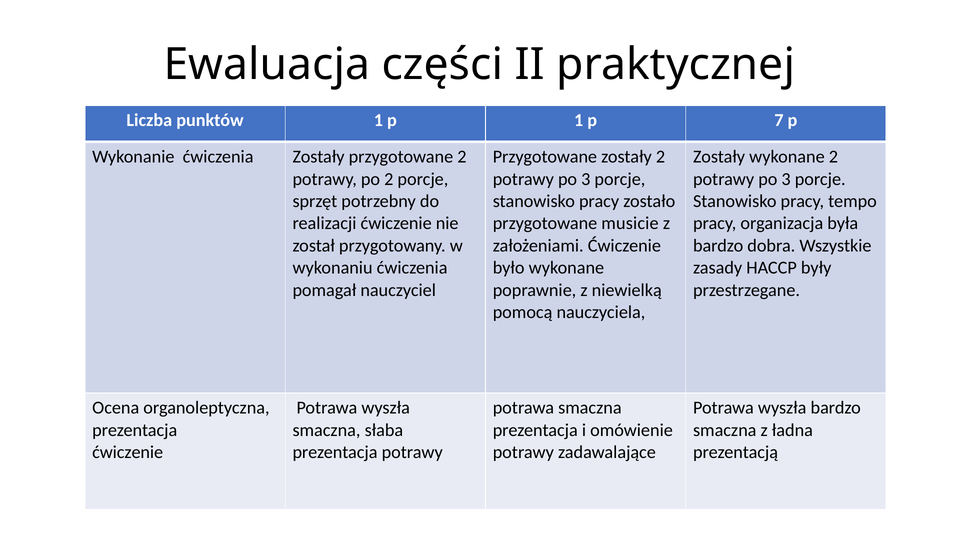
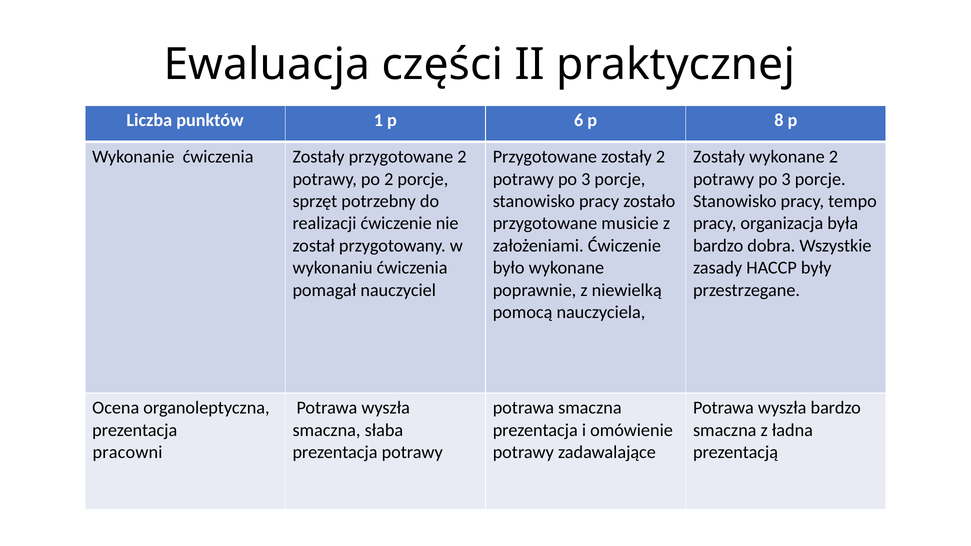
p 1: 1 -> 6 (579, 121)
7: 7 -> 8 (779, 121)
ćwiczenie: ćwiczenie -> pracowni (128, 452)
